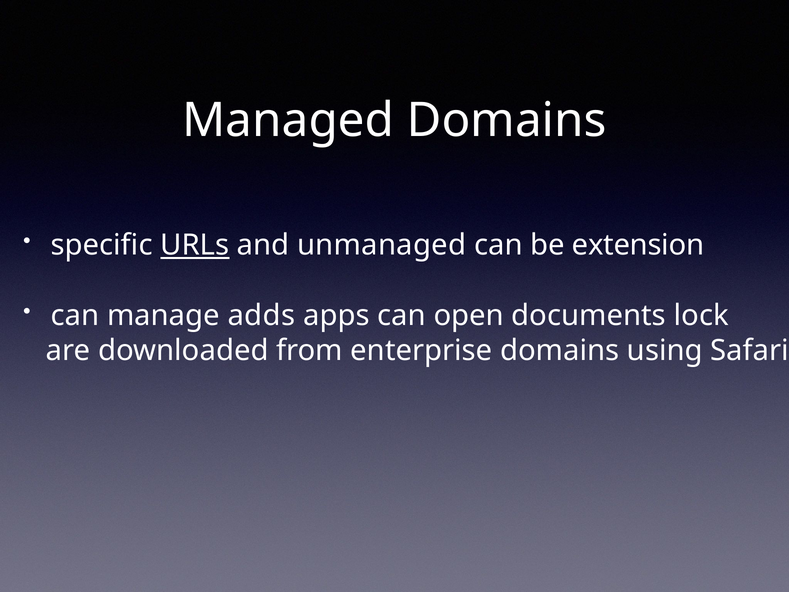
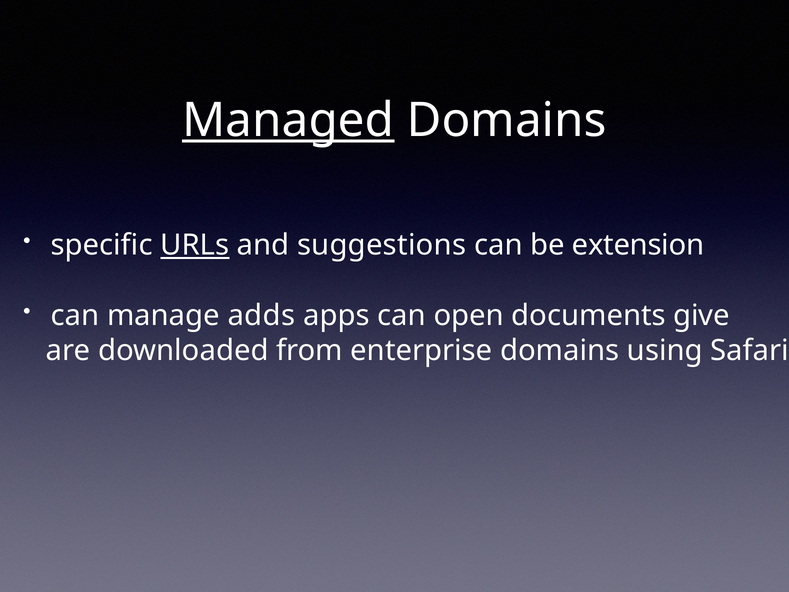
Managed underline: none -> present (288, 120)
unmanaged: unmanaged -> suggestions (382, 245)
lock: lock -> give (702, 315)
